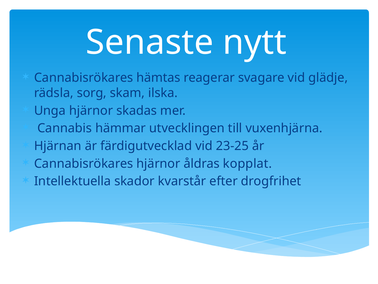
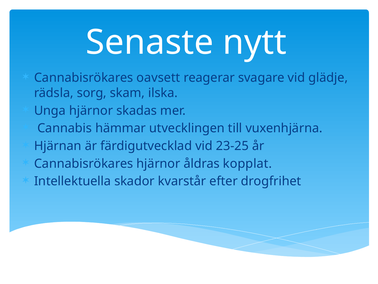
hämtas: hämtas -> oavsett (158, 78)
